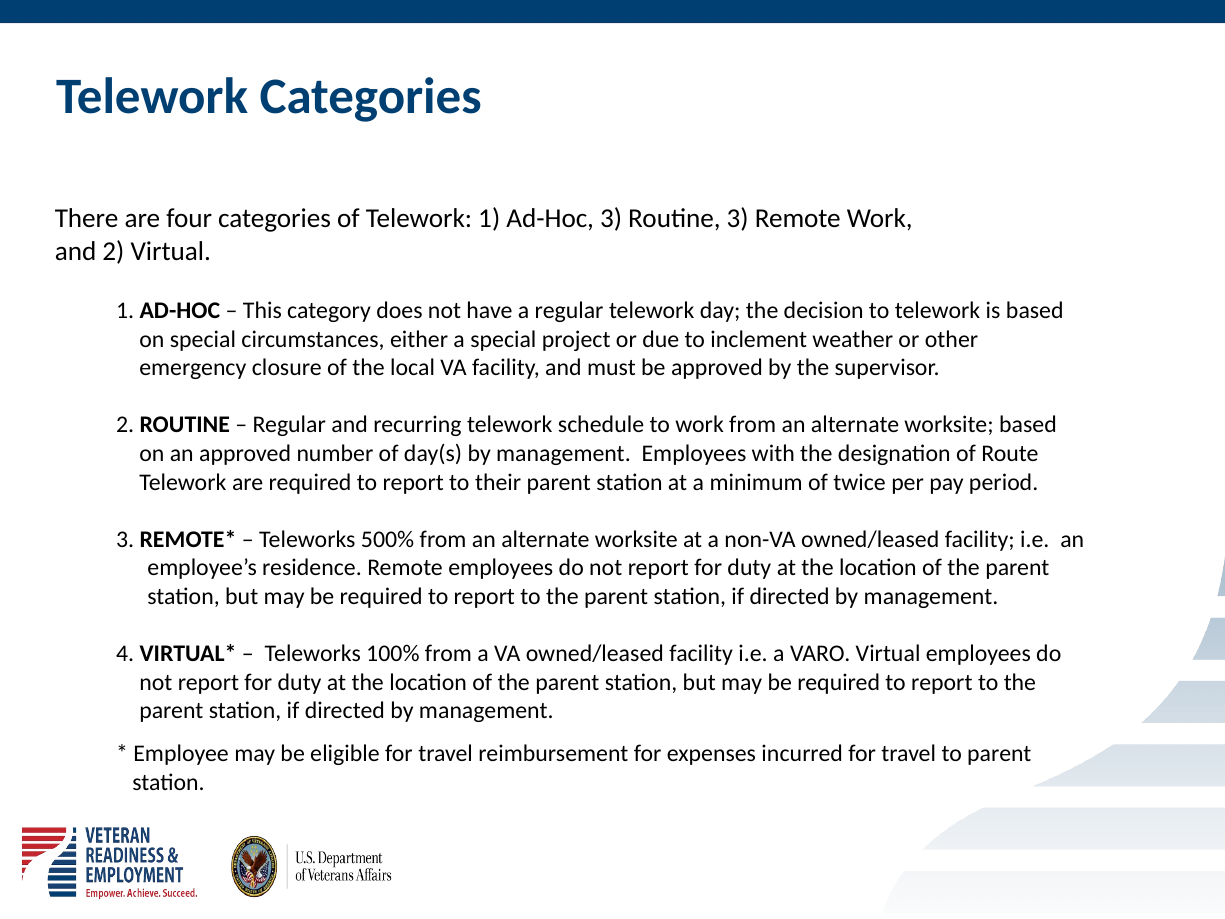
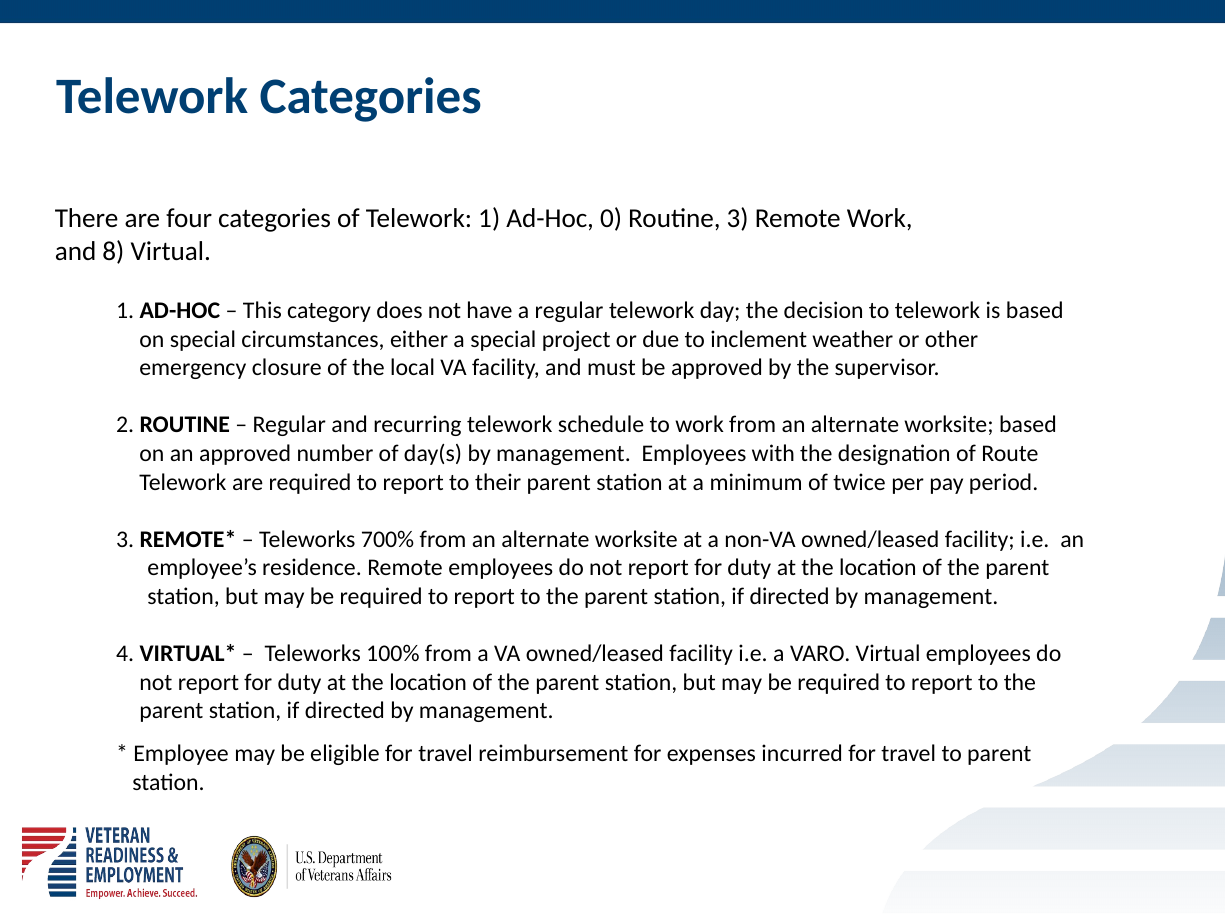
Ad-Hoc 3: 3 -> 0 (611, 219)
and 2: 2 -> 8 (113, 252)
500%: 500% -> 700% (388, 539)
